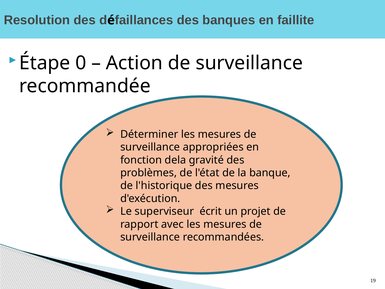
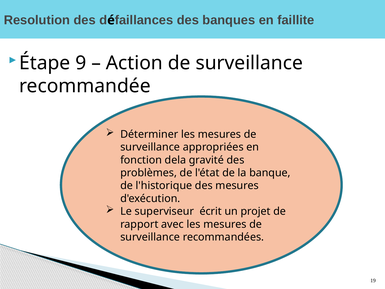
0: 0 -> 9 (81, 63)
